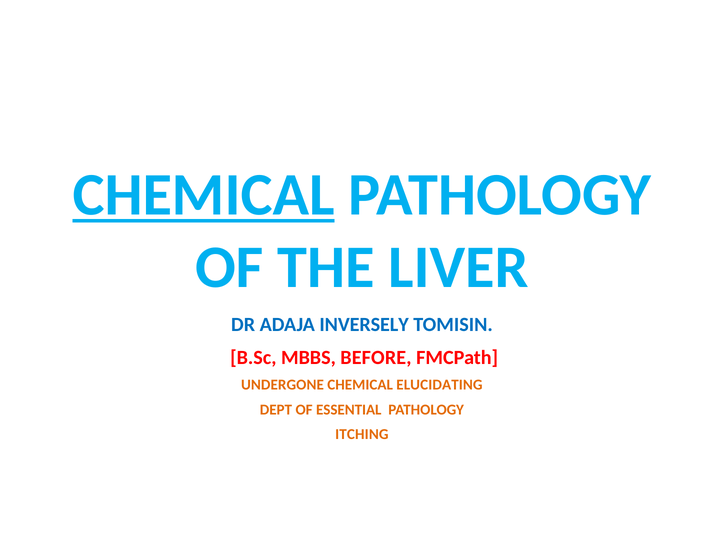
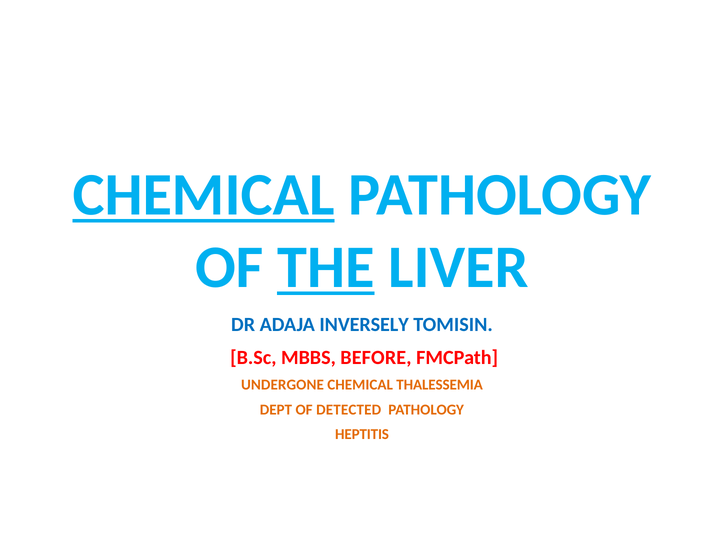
THE underline: none -> present (326, 267)
ELUCIDATING: ELUCIDATING -> THALESSEMIA (440, 385)
ESSENTIAL: ESSENTIAL -> DETECTED (349, 410)
ITCHING: ITCHING -> HEPTITIS (362, 434)
